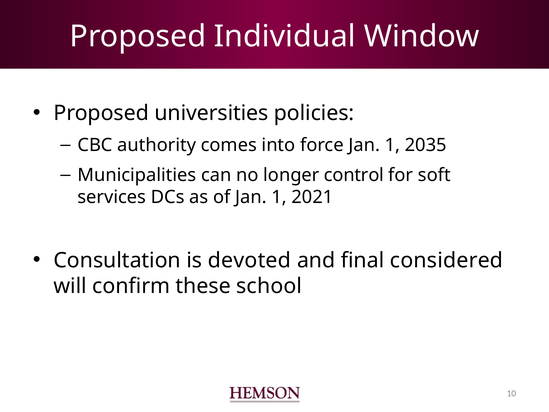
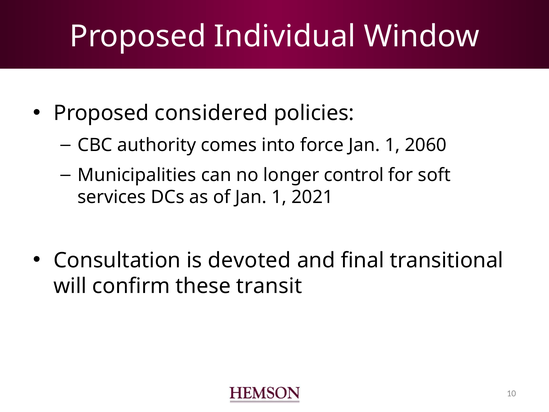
universities: universities -> considered (211, 113)
2035: 2035 -> 2060 (426, 145)
considered: considered -> transitional (447, 260)
school: school -> transit (269, 286)
